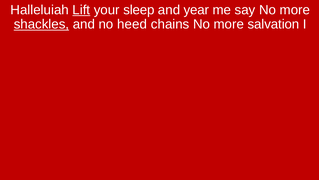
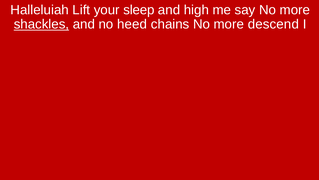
Lift underline: present -> none (81, 10)
year: year -> high (196, 10)
salvation: salvation -> descend (273, 24)
